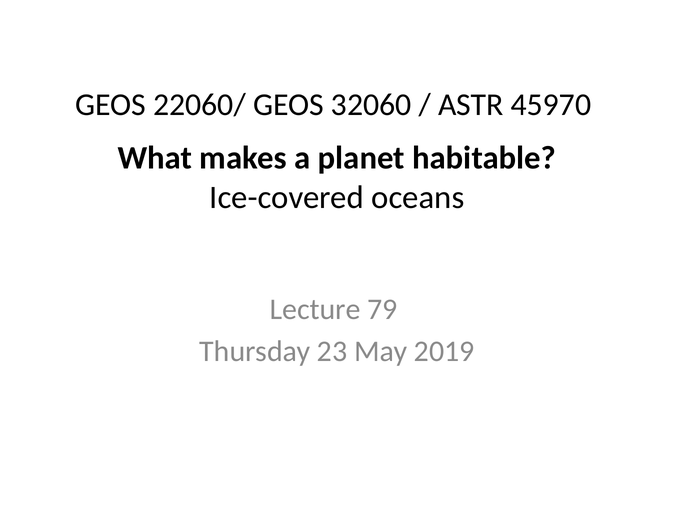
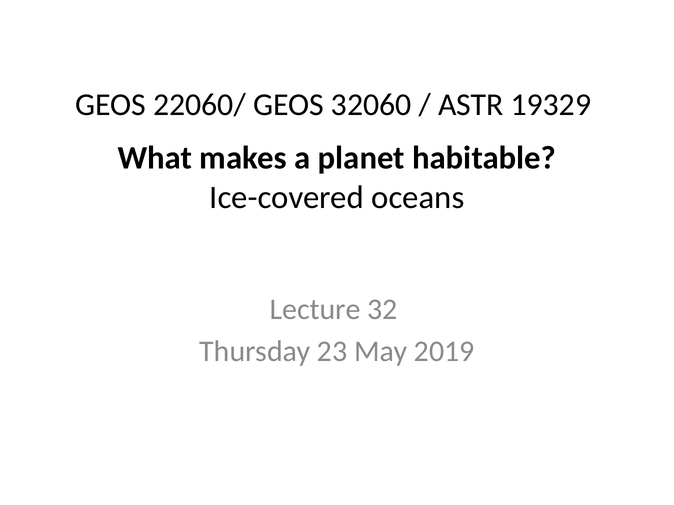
45970: 45970 -> 19329 (551, 105)
79: 79 -> 32 (382, 310)
